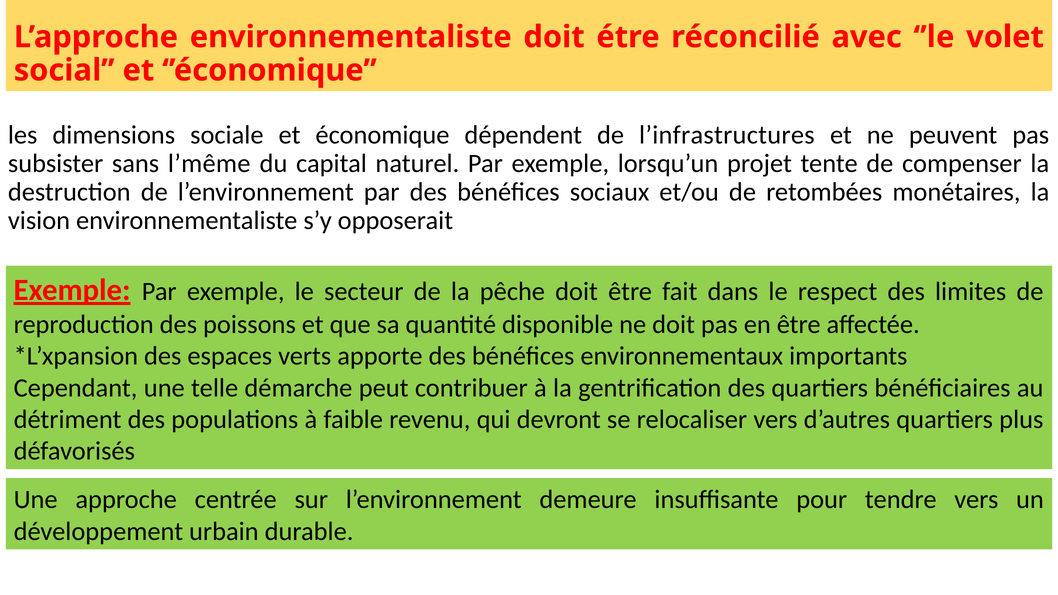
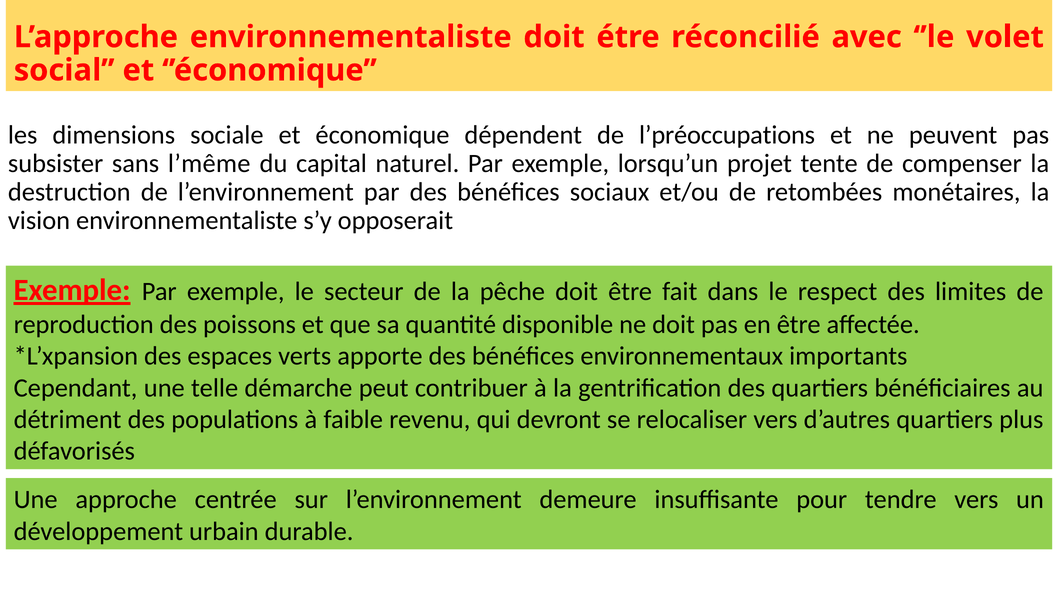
l’infrastructures: l’infrastructures -> l’préoccupations (727, 135)
